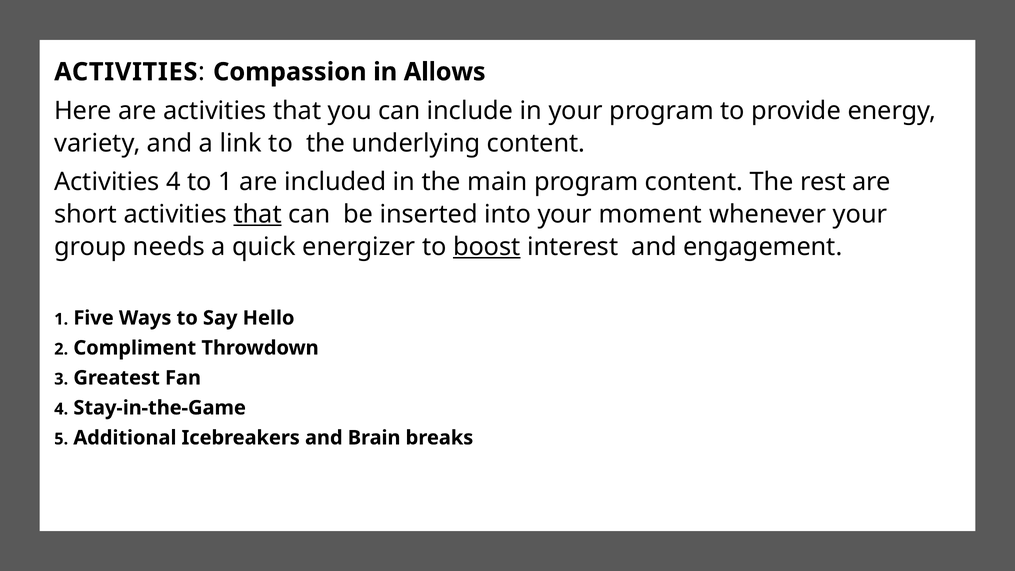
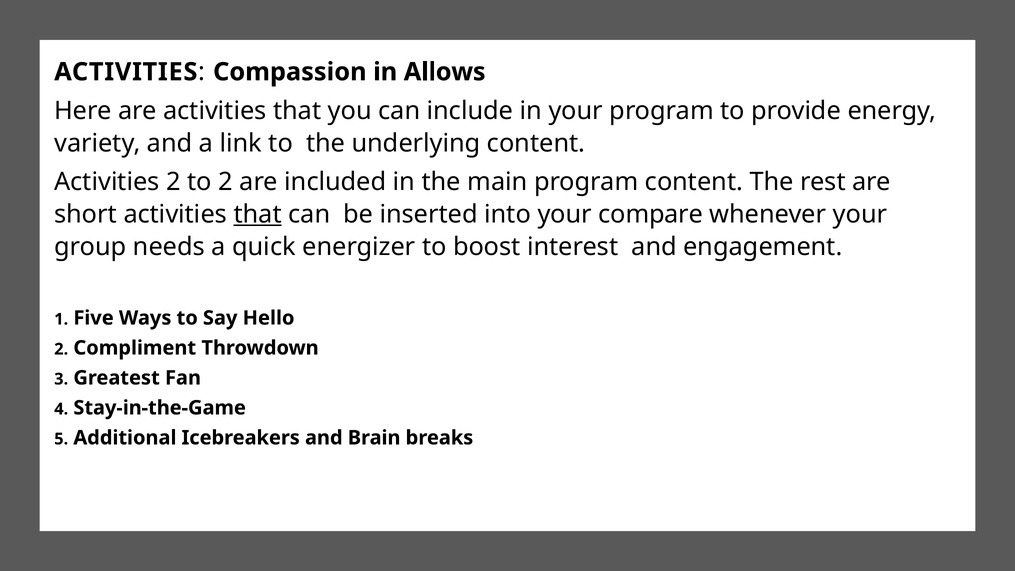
Activities 4: 4 -> 2 (173, 182)
to 1: 1 -> 2 (226, 182)
moment: moment -> compare (651, 214)
boost underline: present -> none (487, 247)
